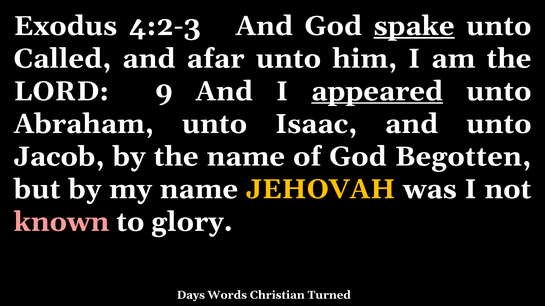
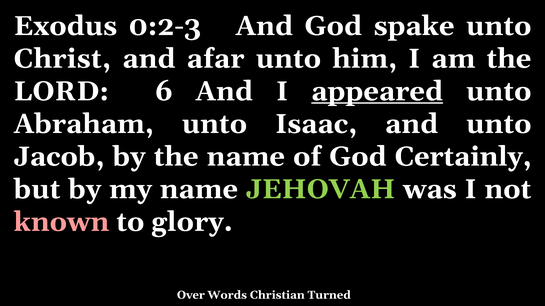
4:2-3: 4:2-3 -> 0:2-3 (165, 26)
spake underline: present -> none (414, 26)
Called: Called -> Christ (62, 59)
9: 9 -> 6 (164, 91)
Begotten: Begotten -> Certainly (463, 157)
JEHOVAH colour: yellow -> light green (321, 190)
Days: Days -> Over (191, 296)
